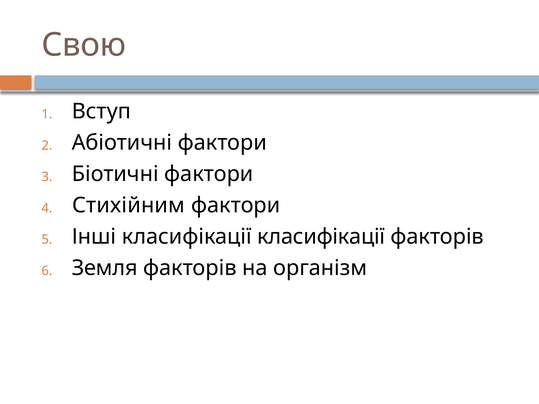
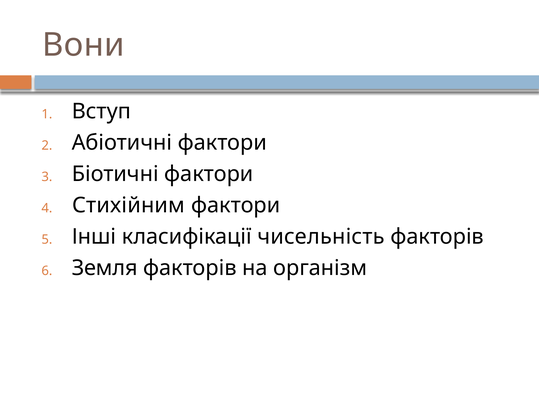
Свою: Свою -> Вони (83, 45)
класифікації класифікації: класифікації -> чисельність (321, 237)
